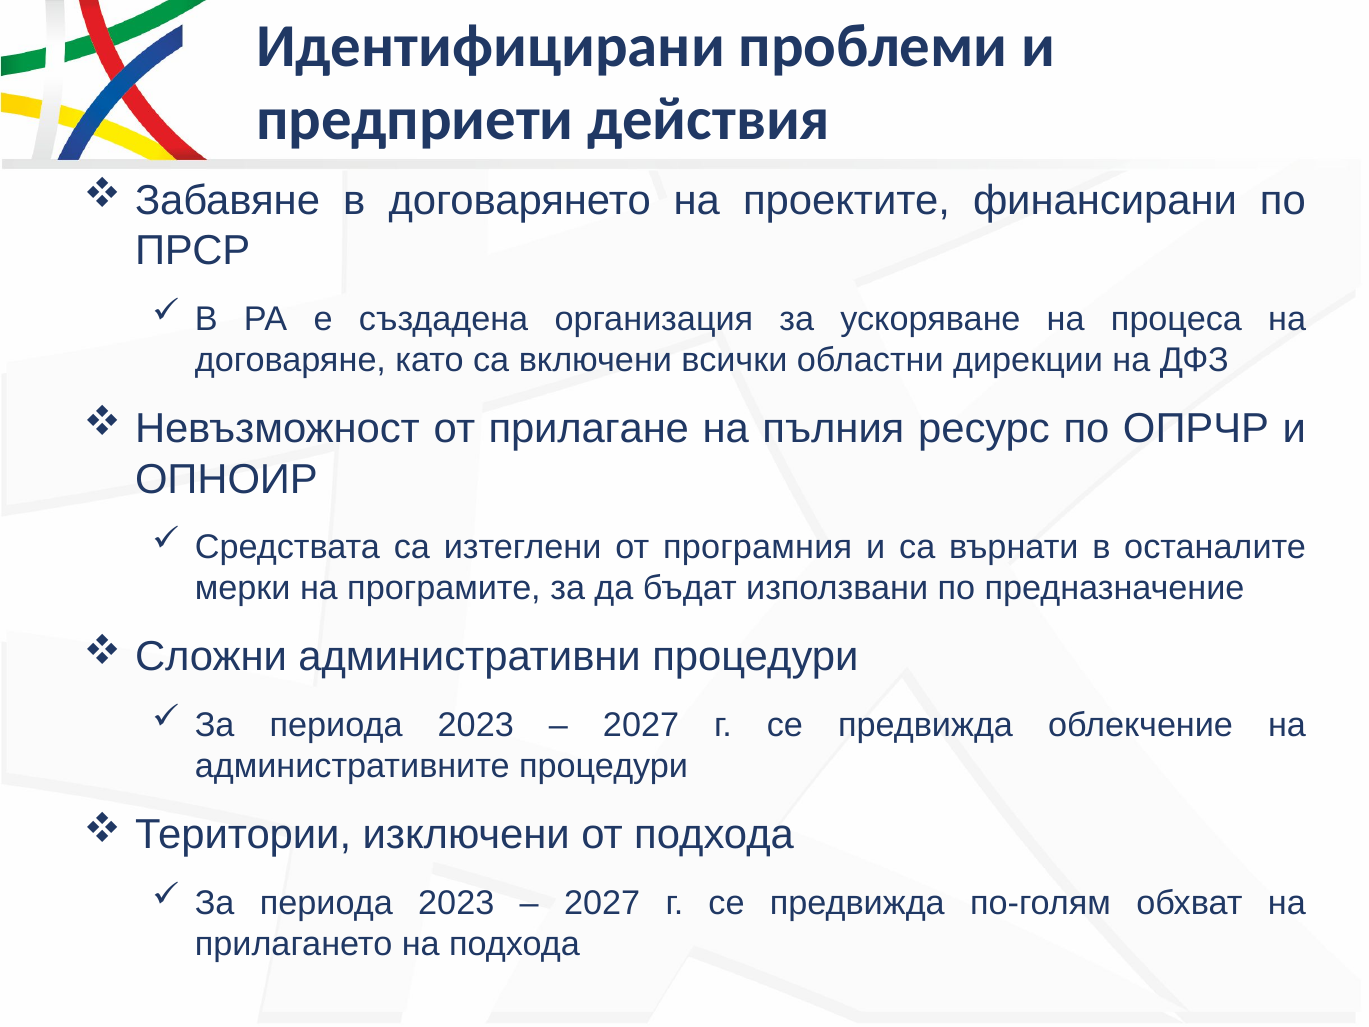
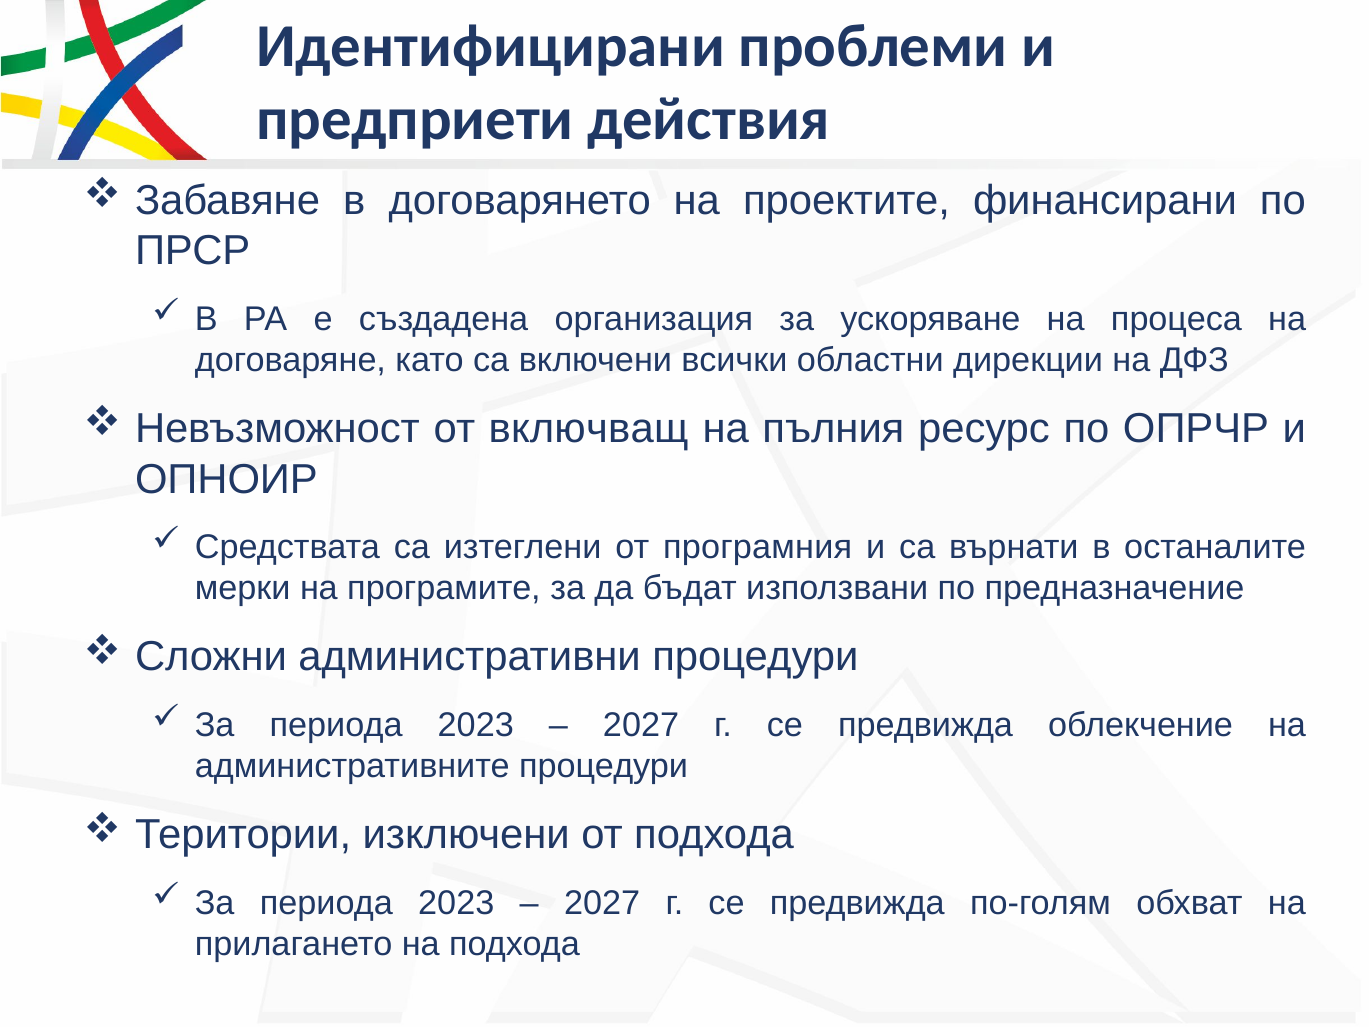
прилагане: прилагане -> включващ (589, 429)
